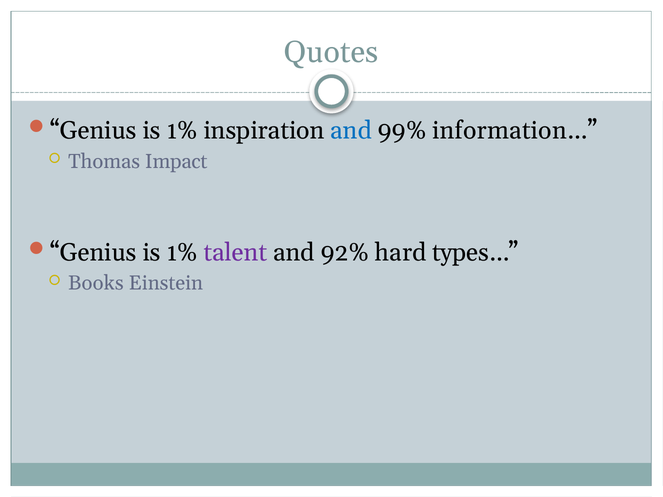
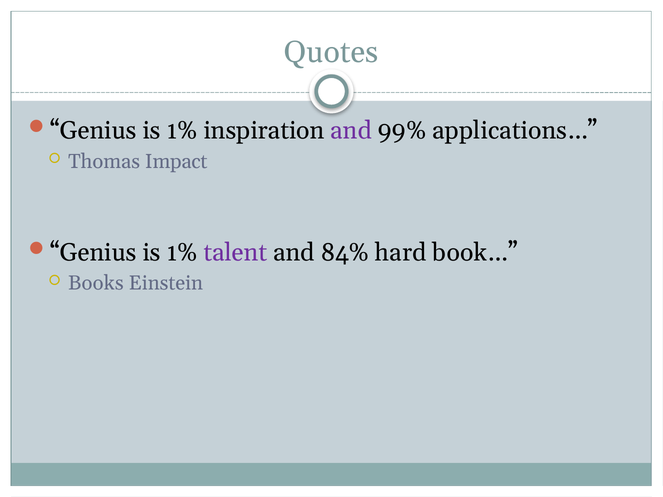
and colour: blue -> purple (351, 131)
information…: information… -> applications… (515, 131)
92%: 92% -> 84% (345, 252)
types…: types… -> book… (475, 252)
